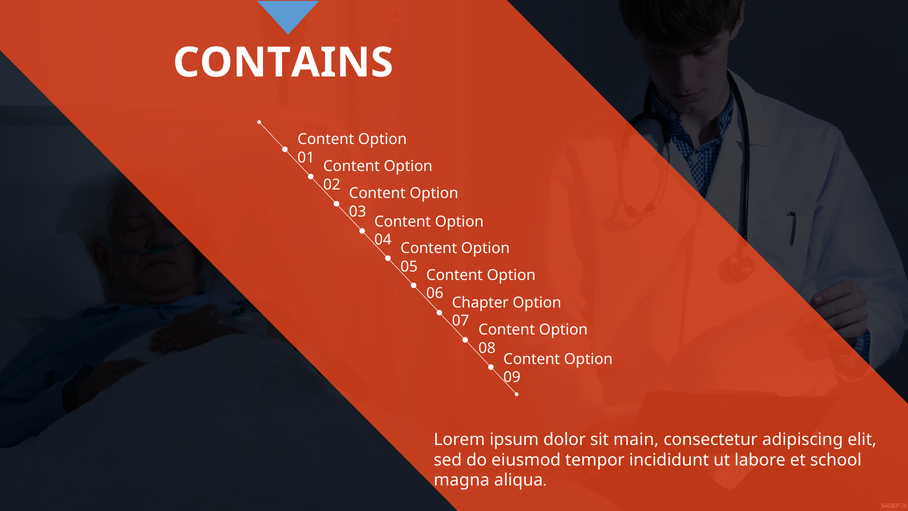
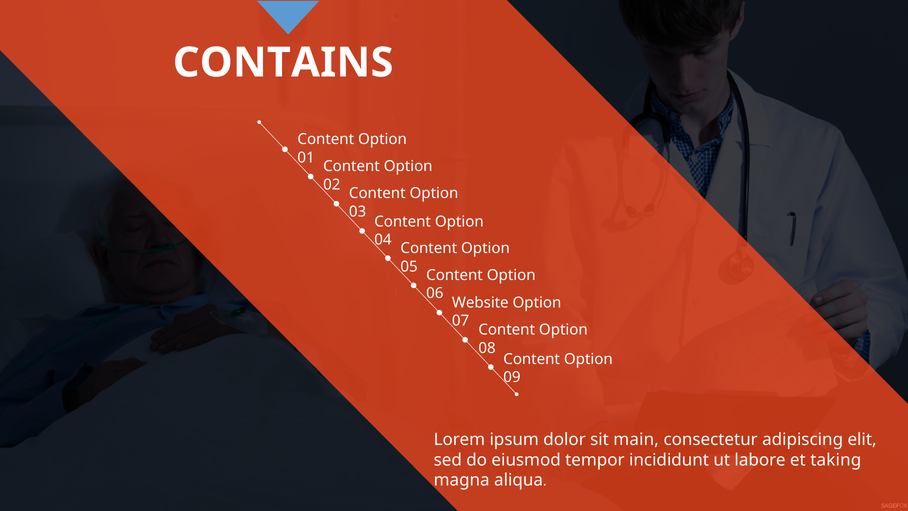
Chapter: Chapter -> Website (480, 303)
school: school -> taking (836, 460)
